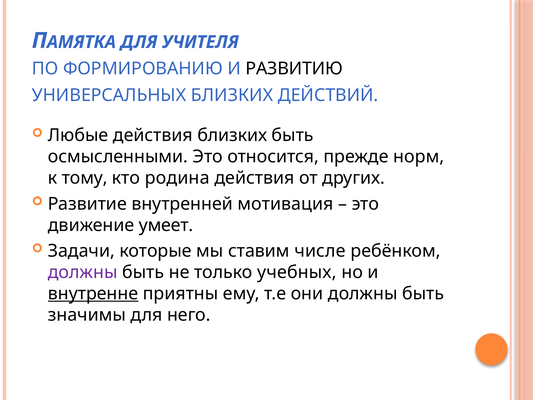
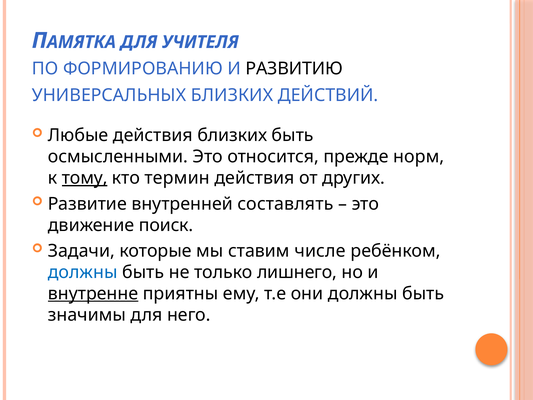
тому underline: none -> present (85, 178)
родина: родина -> термин (177, 178)
мотивация: мотивация -> составлять (285, 204)
умеет: умеет -> поиск (166, 225)
должны colour: purple -> blue (83, 272)
учебных: учебных -> лишнего (297, 272)
